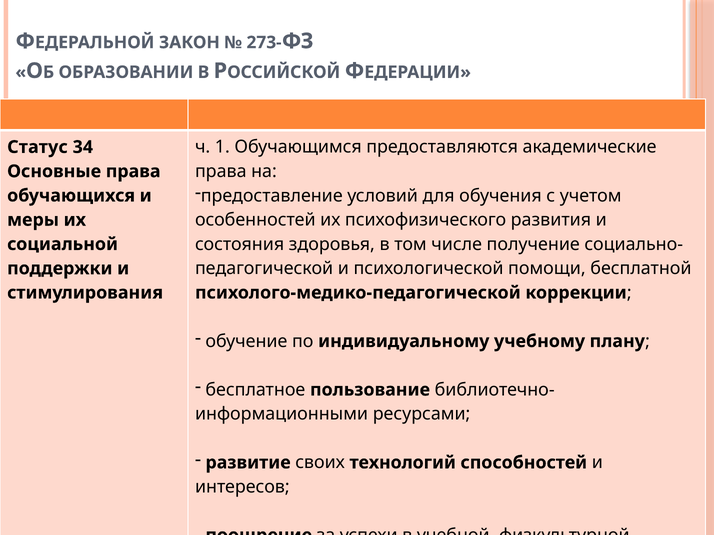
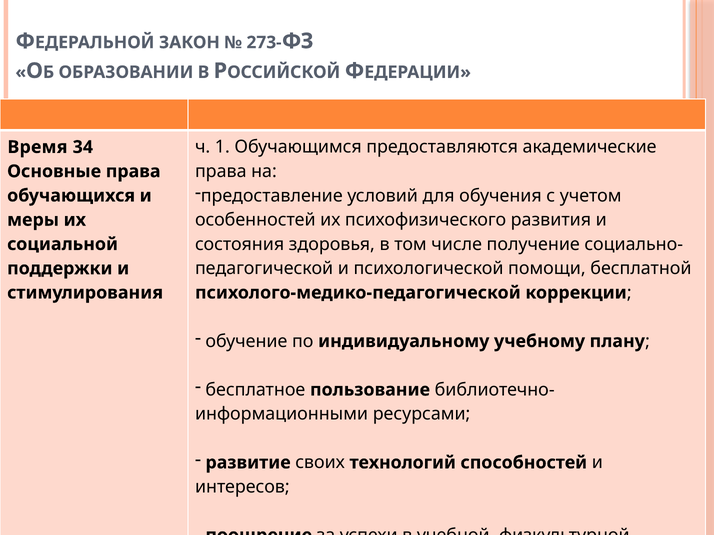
Статус: Статус -> Время (37, 147)
